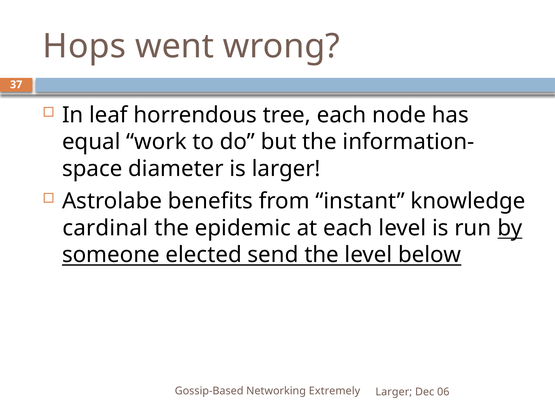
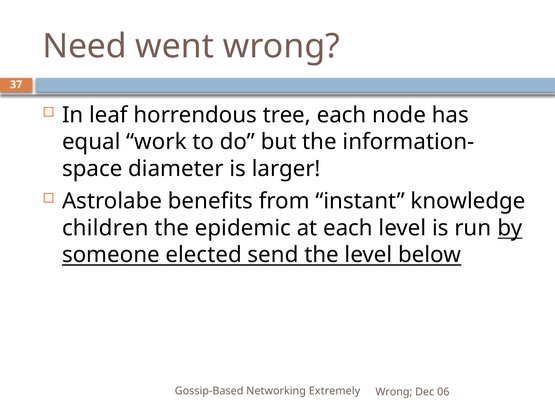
Hops: Hops -> Need (85, 46)
cardinal: cardinal -> children (105, 228)
Larger: Larger -> Wrong (394, 391)
